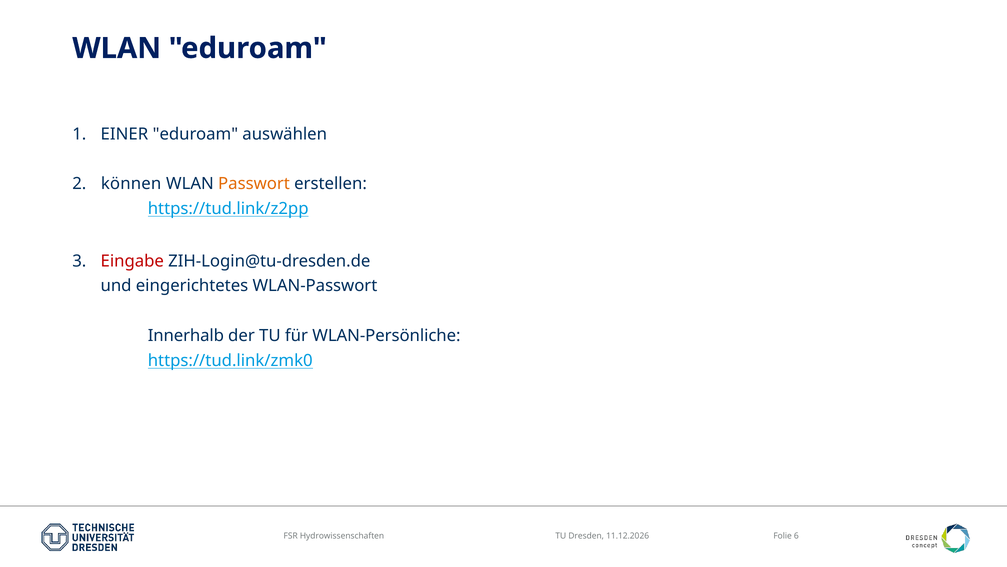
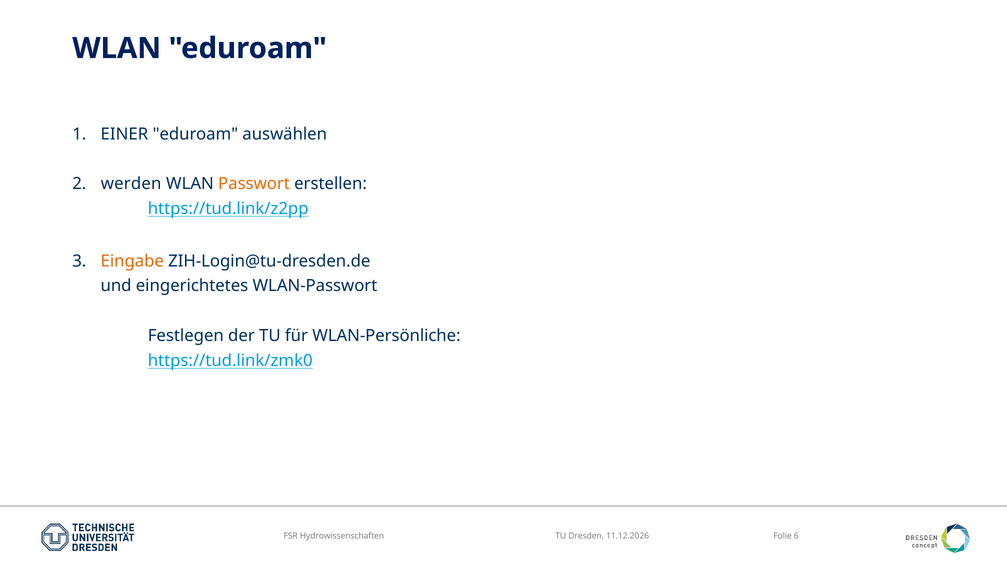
können: können -> werden (131, 184)
Eingabe colour: red -> orange (132, 261)
Innerhalb: Innerhalb -> Festlegen (186, 335)
